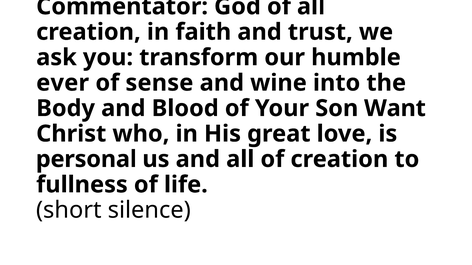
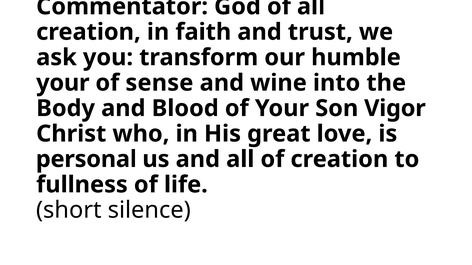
ever: ever -> your (63, 83)
Want: Want -> Vigor (395, 109)
